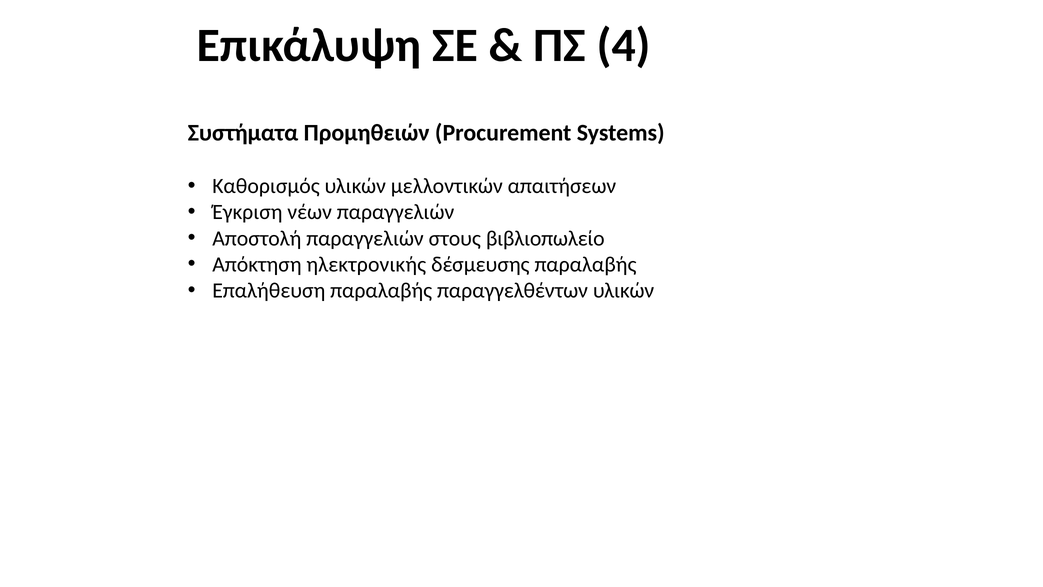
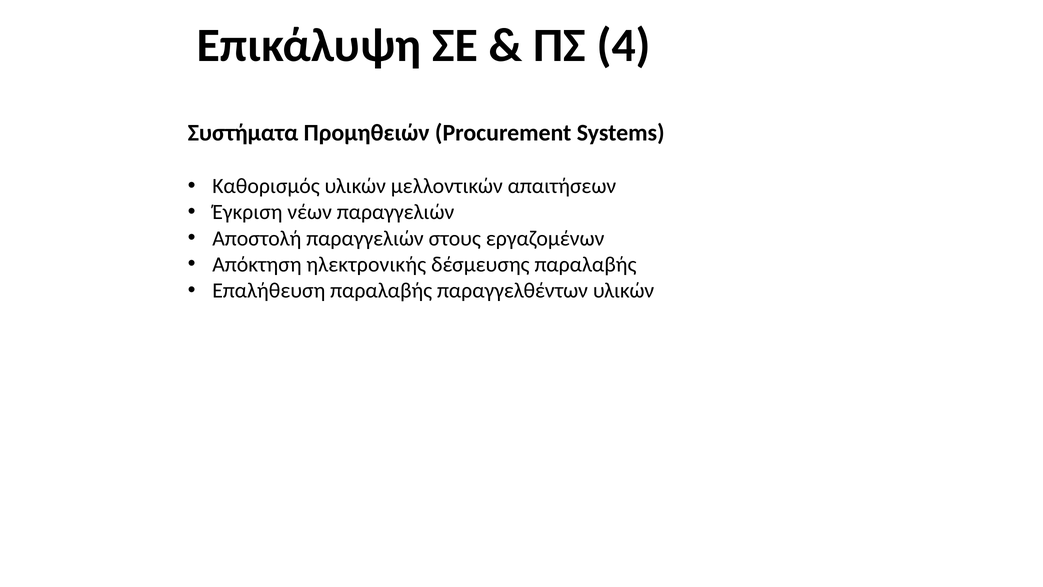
βιβλιοπωλείο: βιβλιοπωλείο -> εργαζομένων (545, 238)
